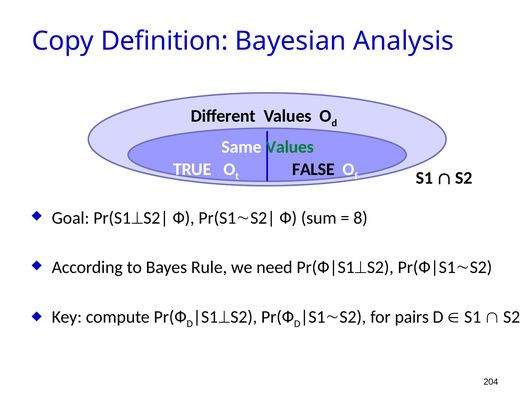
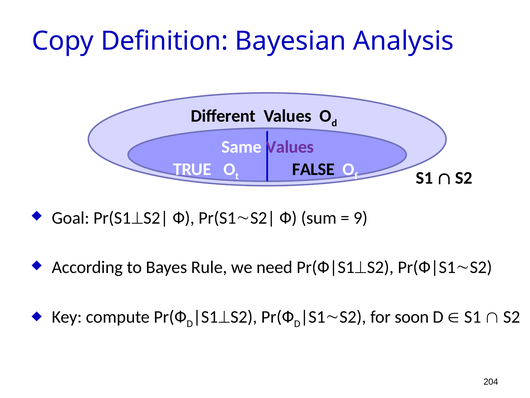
Values colour: green -> purple (290, 147)
8: 8 -> 9 (360, 218)
pairs: pairs -> soon (412, 317)
